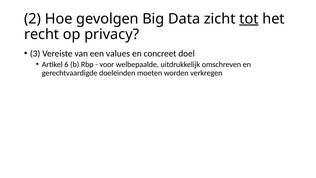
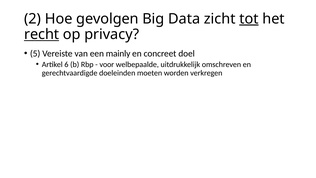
recht underline: none -> present (42, 34)
3: 3 -> 5 (35, 53)
values: values -> mainly (118, 53)
